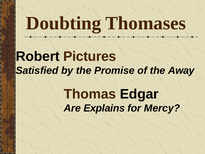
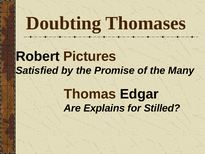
Away: Away -> Many (181, 70)
Mercy: Mercy -> Stilled (162, 108)
